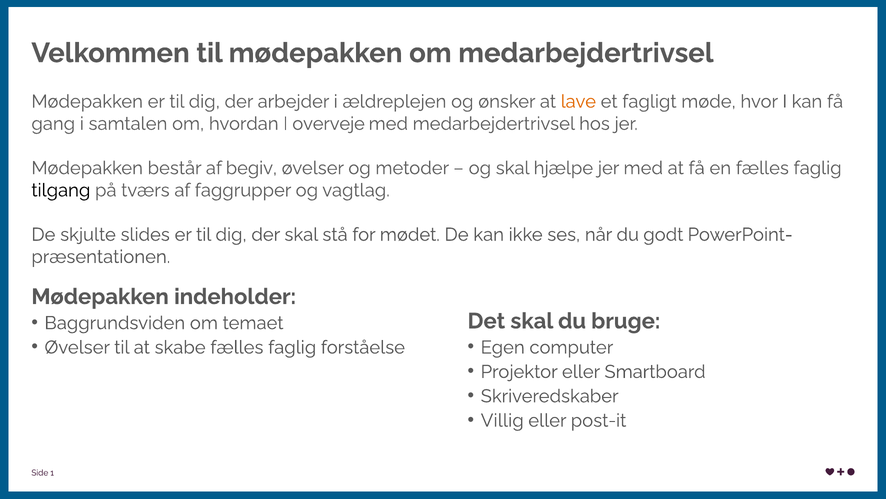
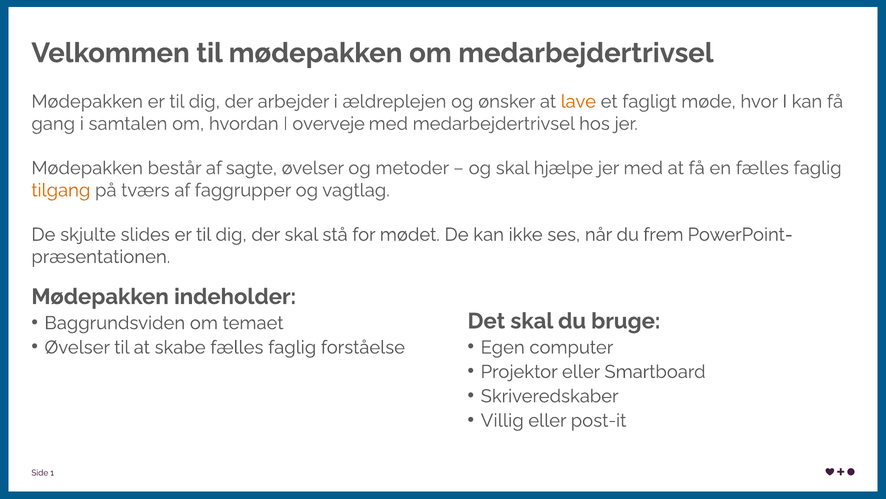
begiv: begiv -> sagte (251, 168)
tilgang colour: black -> orange (61, 190)
godt: godt -> frem (663, 234)
